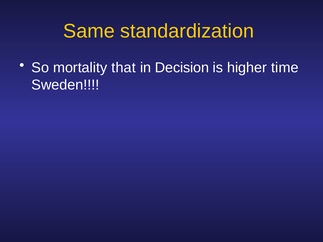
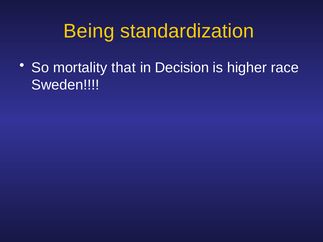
Same: Same -> Being (89, 31)
time: time -> race (285, 68)
